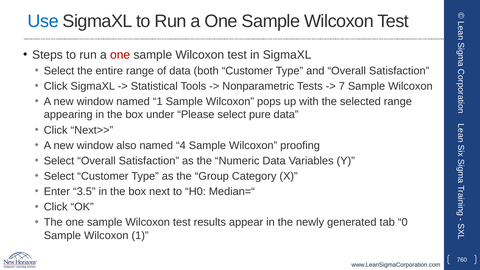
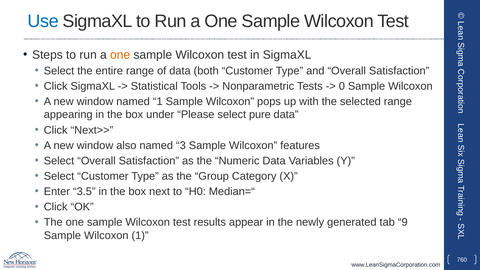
one colour: red -> orange (120, 55)
7: 7 -> 0 (342, 86)
4: 4 -> 3 (181, 145)
proofing: proofing -> features (300, 145)
0: 0 -> 9 (403, 222)
